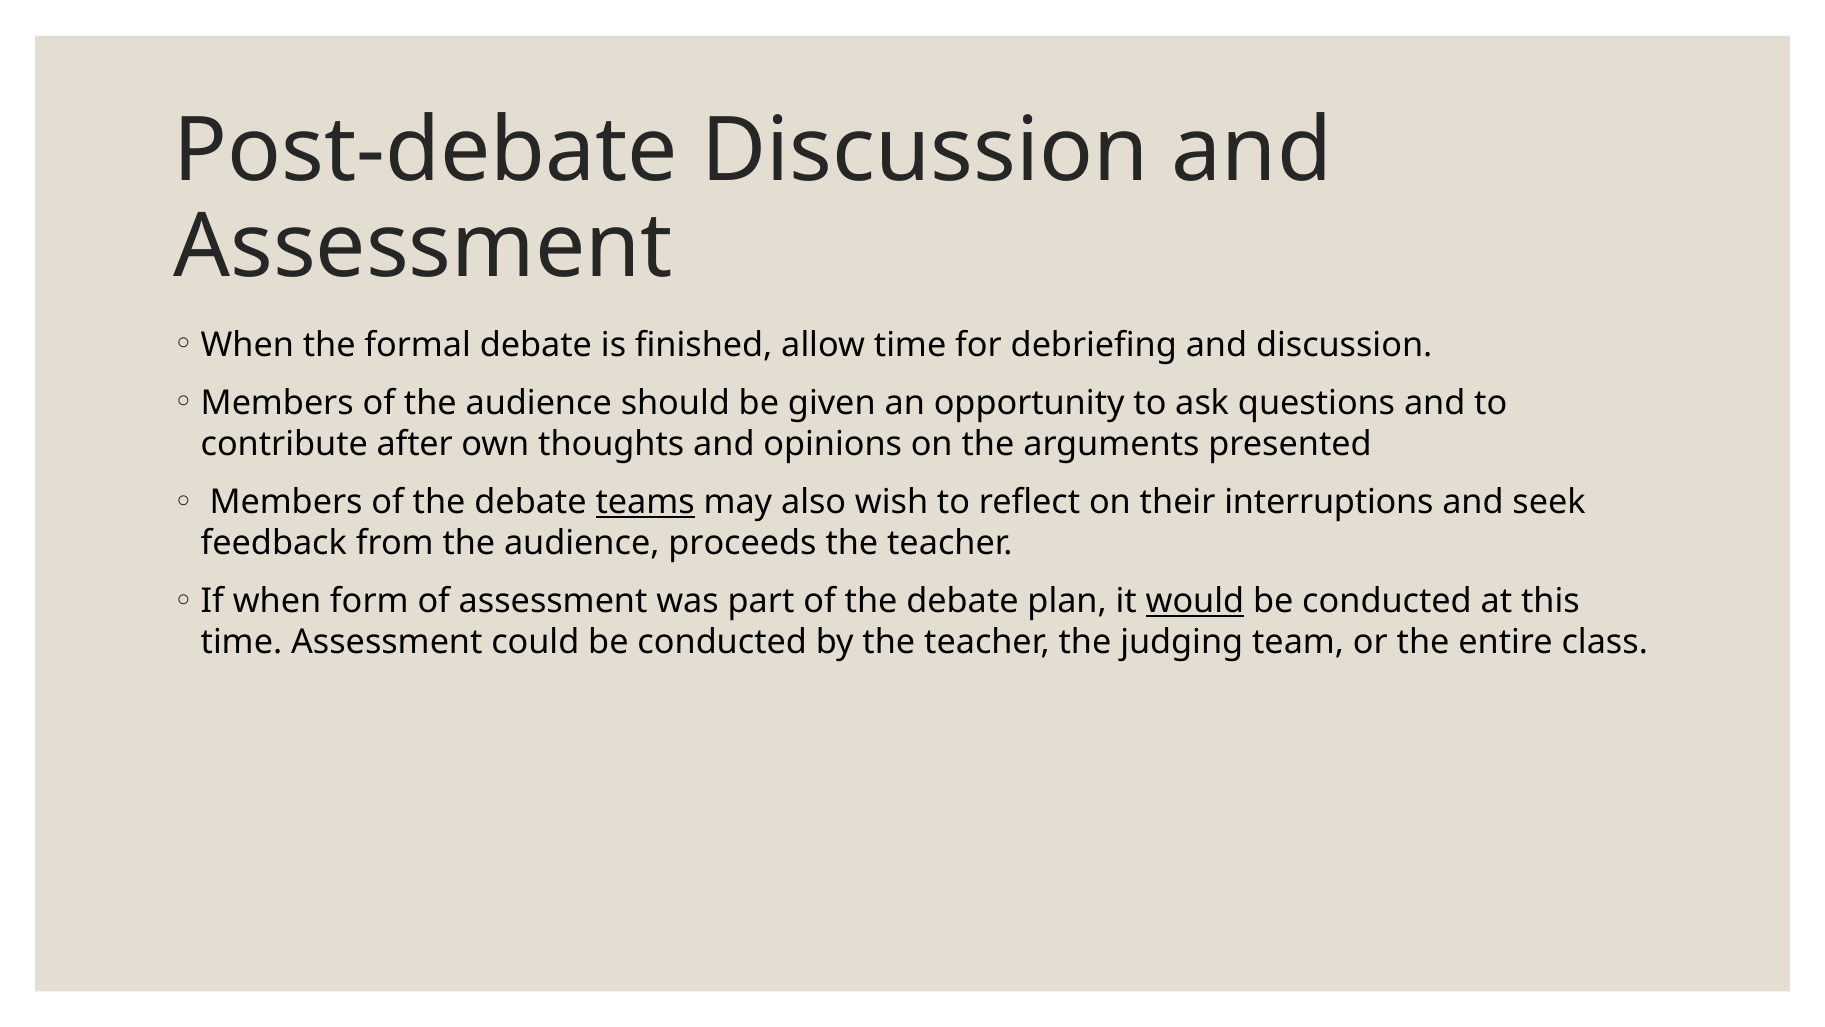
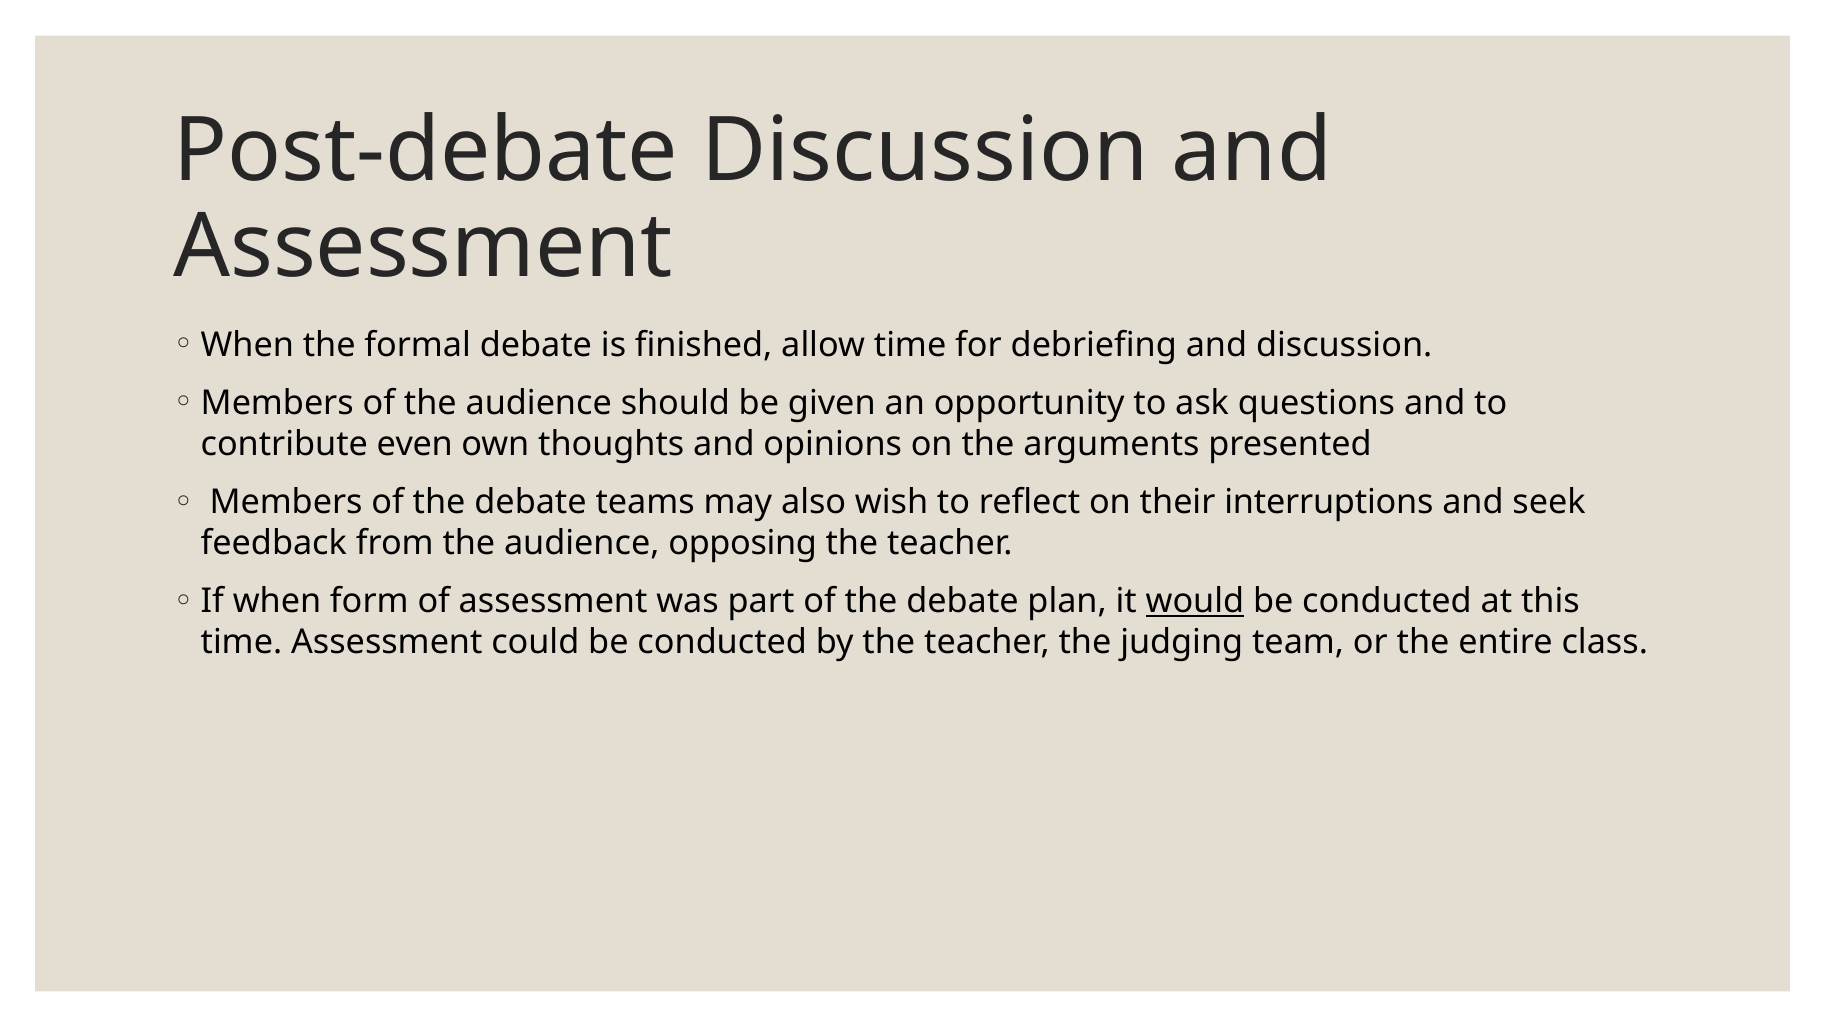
after: after -> even (415, 444)
teams underline: present -> none (645, 502)
proceeds: proceeds -> opposing (743, 543)
